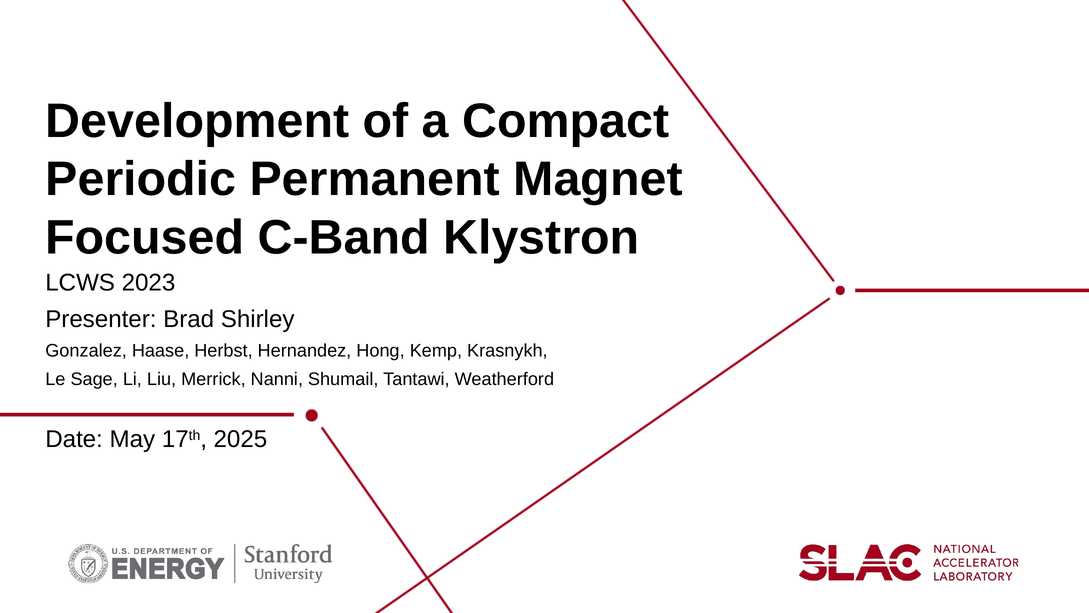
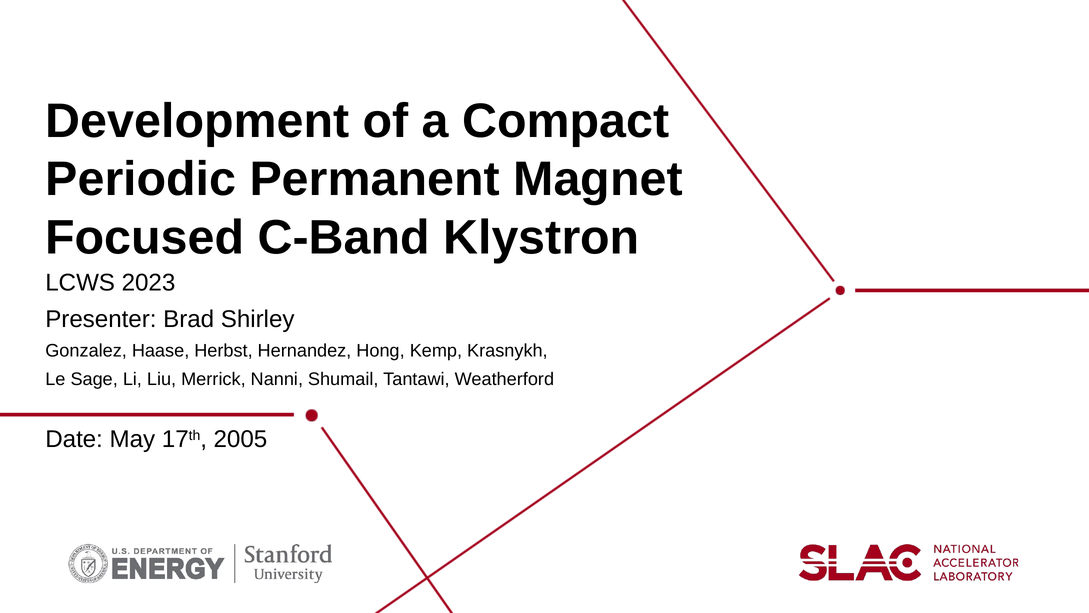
2025: 2025 -> 2005 (240, 439)
